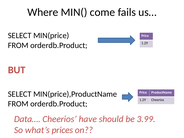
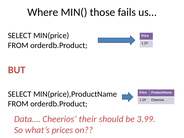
come: come -> those (103, 12)
have: have -> their (88, 119)
